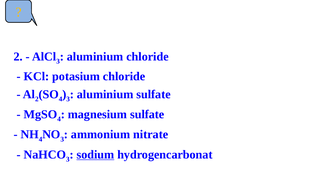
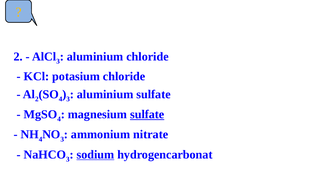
sulfate underline: none -> present (147, 114)
